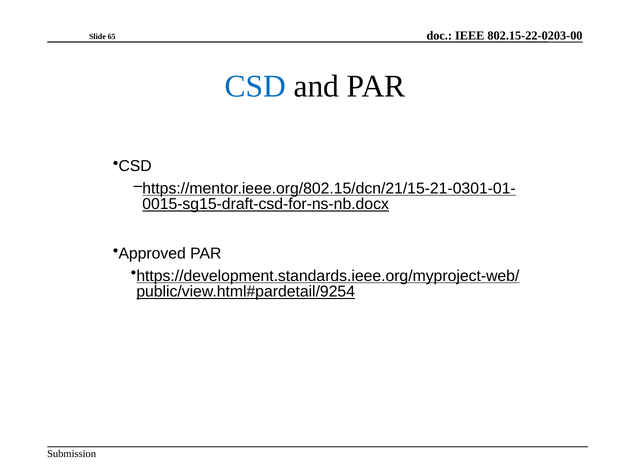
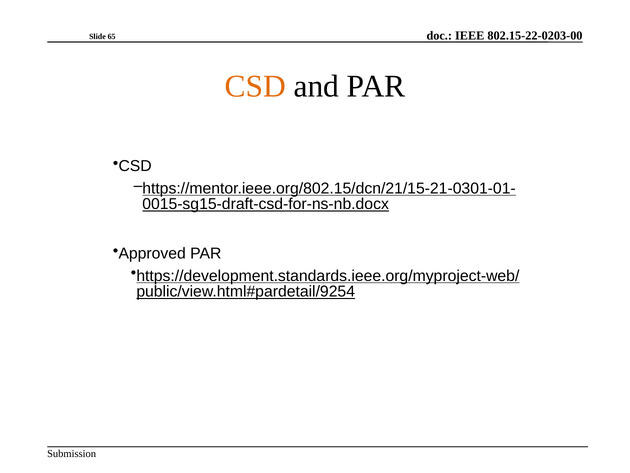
CSD colour: blue -> orange (255, 86)
